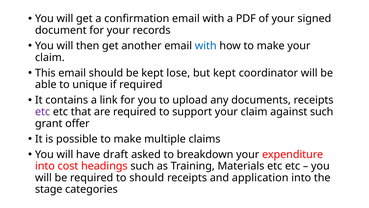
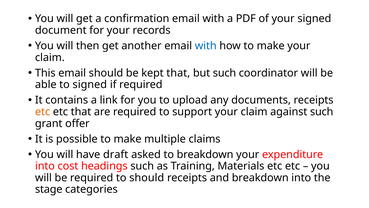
kept lose: lose -> that (178, 73)
but kept: kept -> such (224, 73)
to unique: unique -> signed (90, 84)
etc colour: purple -> orange (43, 112)
and application: application -> breakdown (260, 177)
